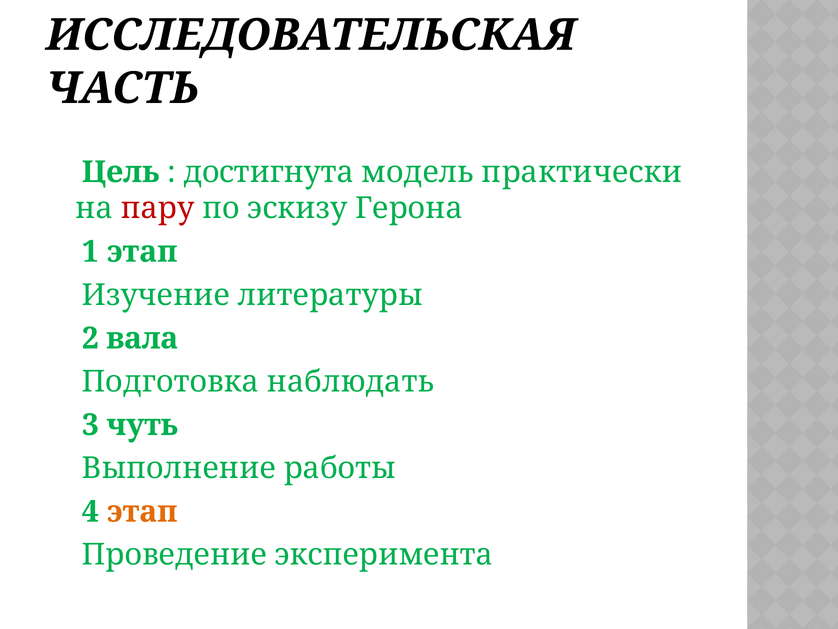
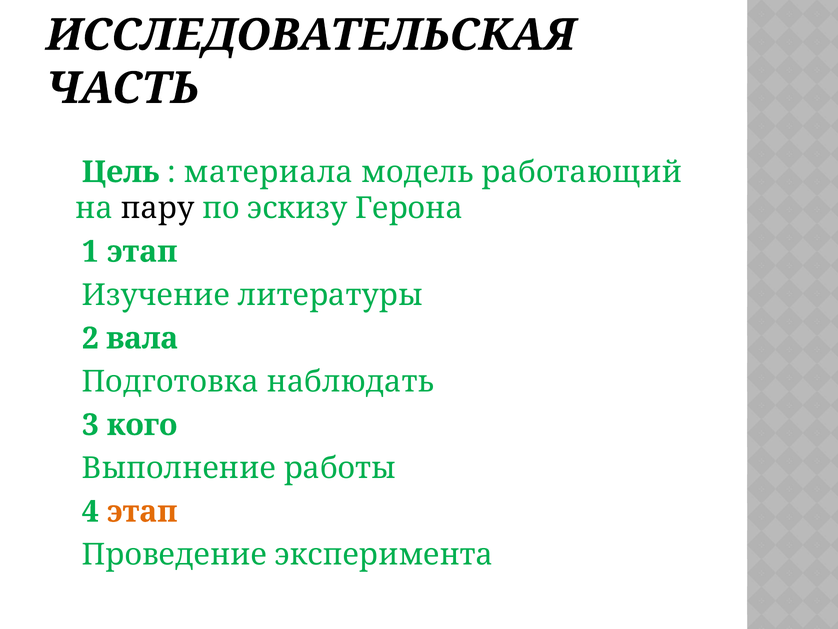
достигнута: достигнута -> материала (268, 172)
практически: практически -> работающий (582, 172)
пару colour: red -> black (157, 208)
чуть: чуть -> кого (142, 425)
